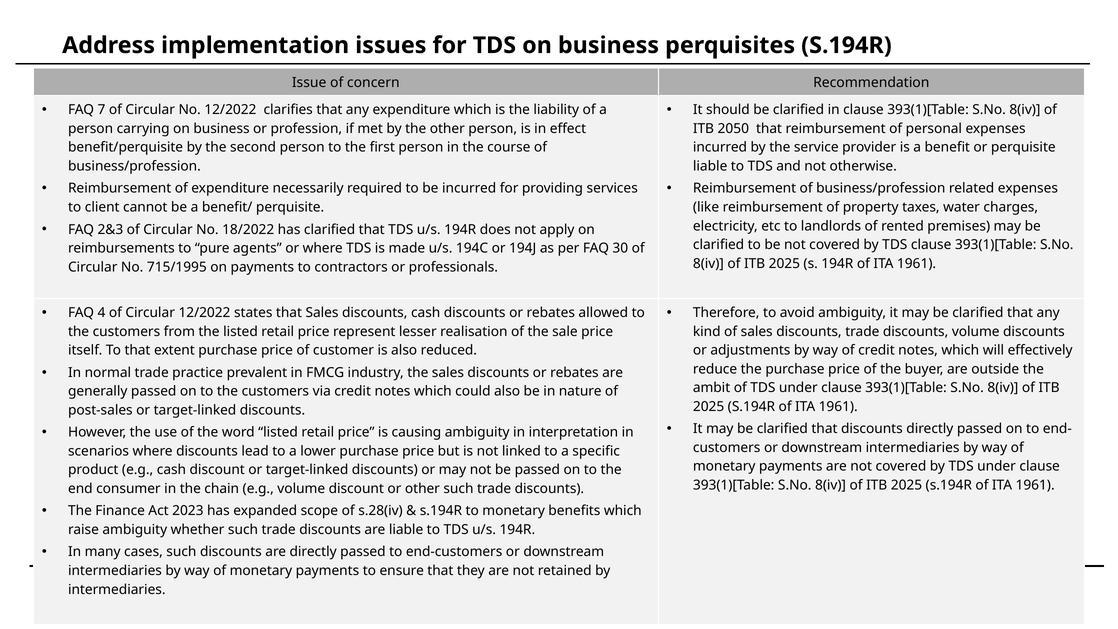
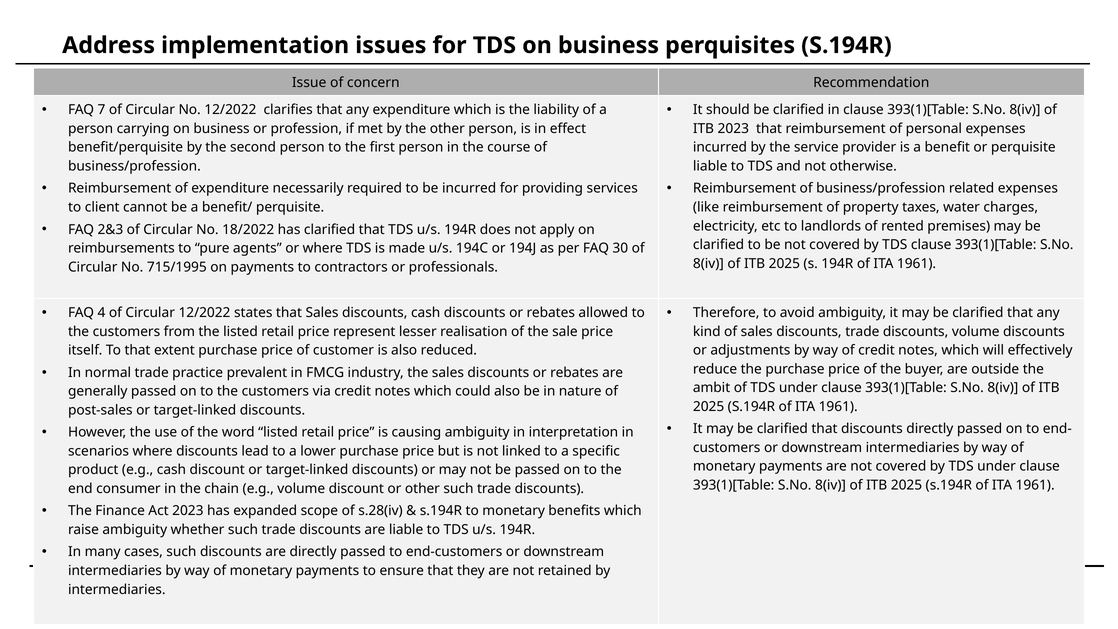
ITB 2050: 2050 -> 2023 (733, 129)
